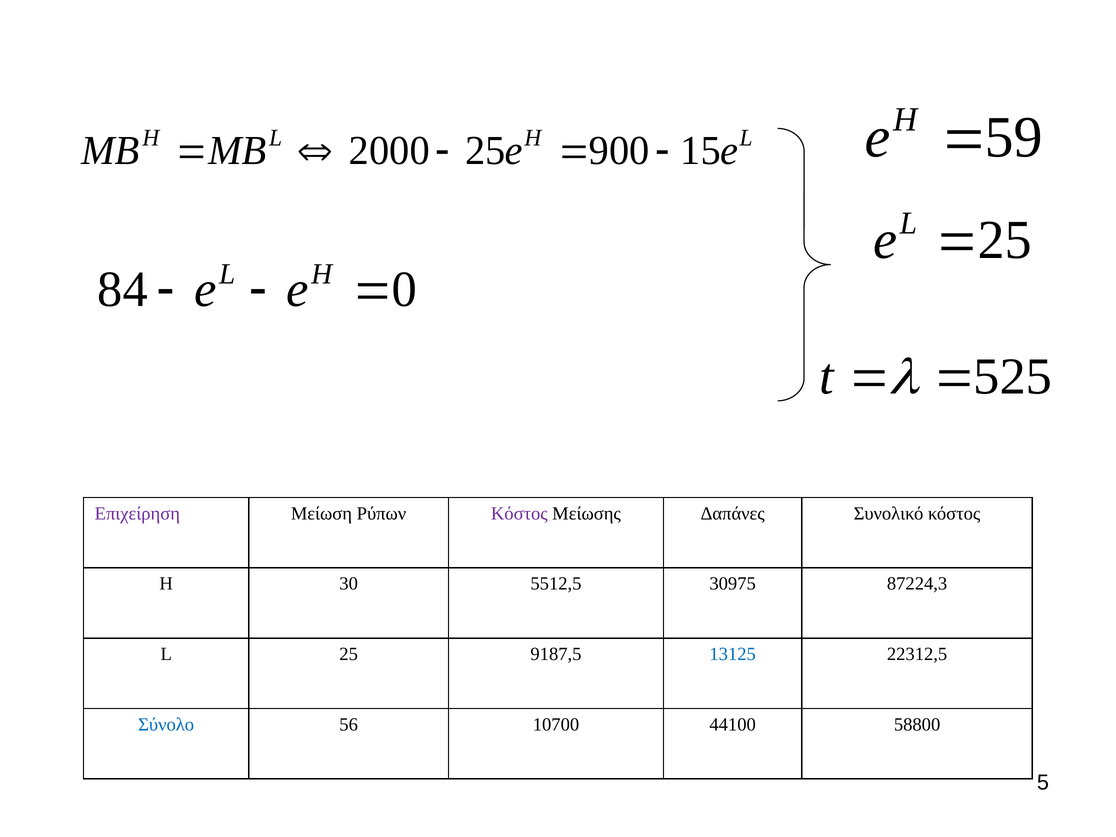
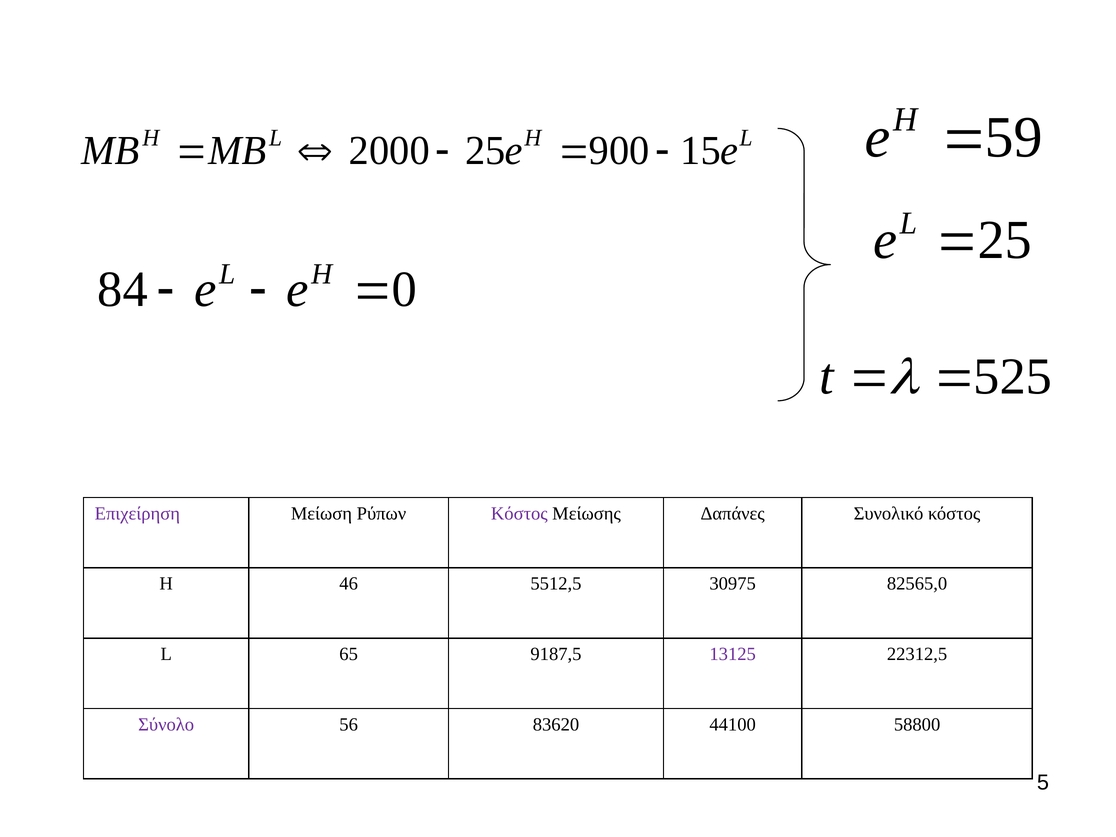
30: 30 -> 46 (349, 584)
87224,3: 87224,3 -> 82565,0 (917, 584)
L 25: 25 -> 65 (349, 654)
13125 colour: blue -> purple (733, 654)
Σύνολο colour: blue -> purple (166, 724)
10700: 10700 -> 83620 (556, 724)
